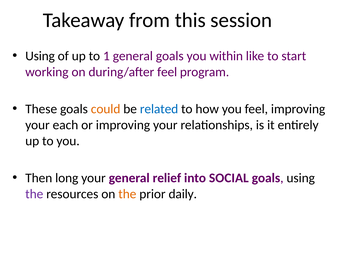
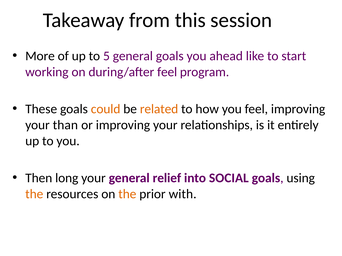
Using: Using -> More (40, 56)
1: 1 -> 5 (106, 56)
within: within -> ahead (226, 56)
related colour: blue -> orange (159, 109)
each: each -> than (65, 125)
the colour: purple -> orange (34, 194)
daily: daily -> with (183, 194)
